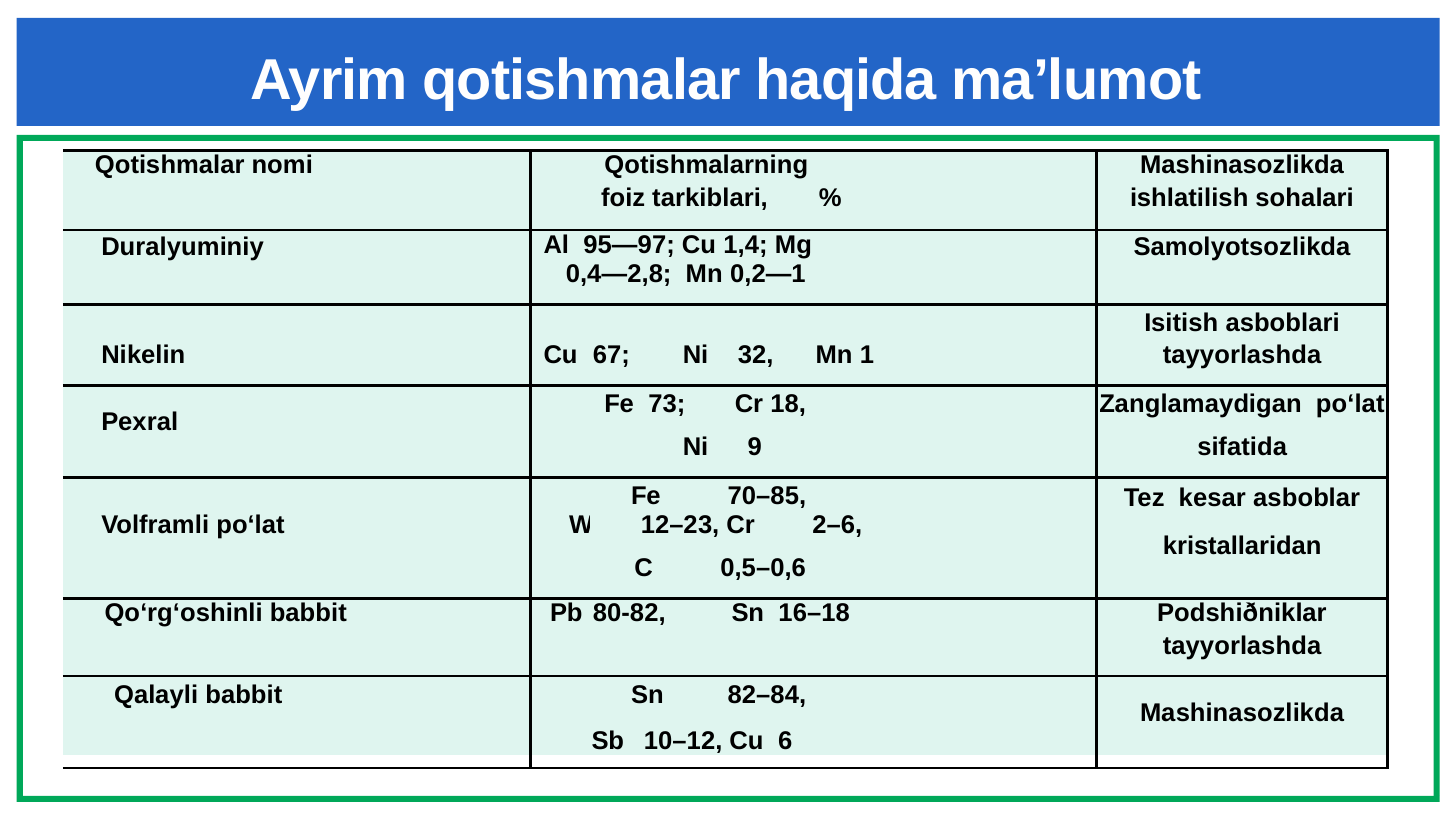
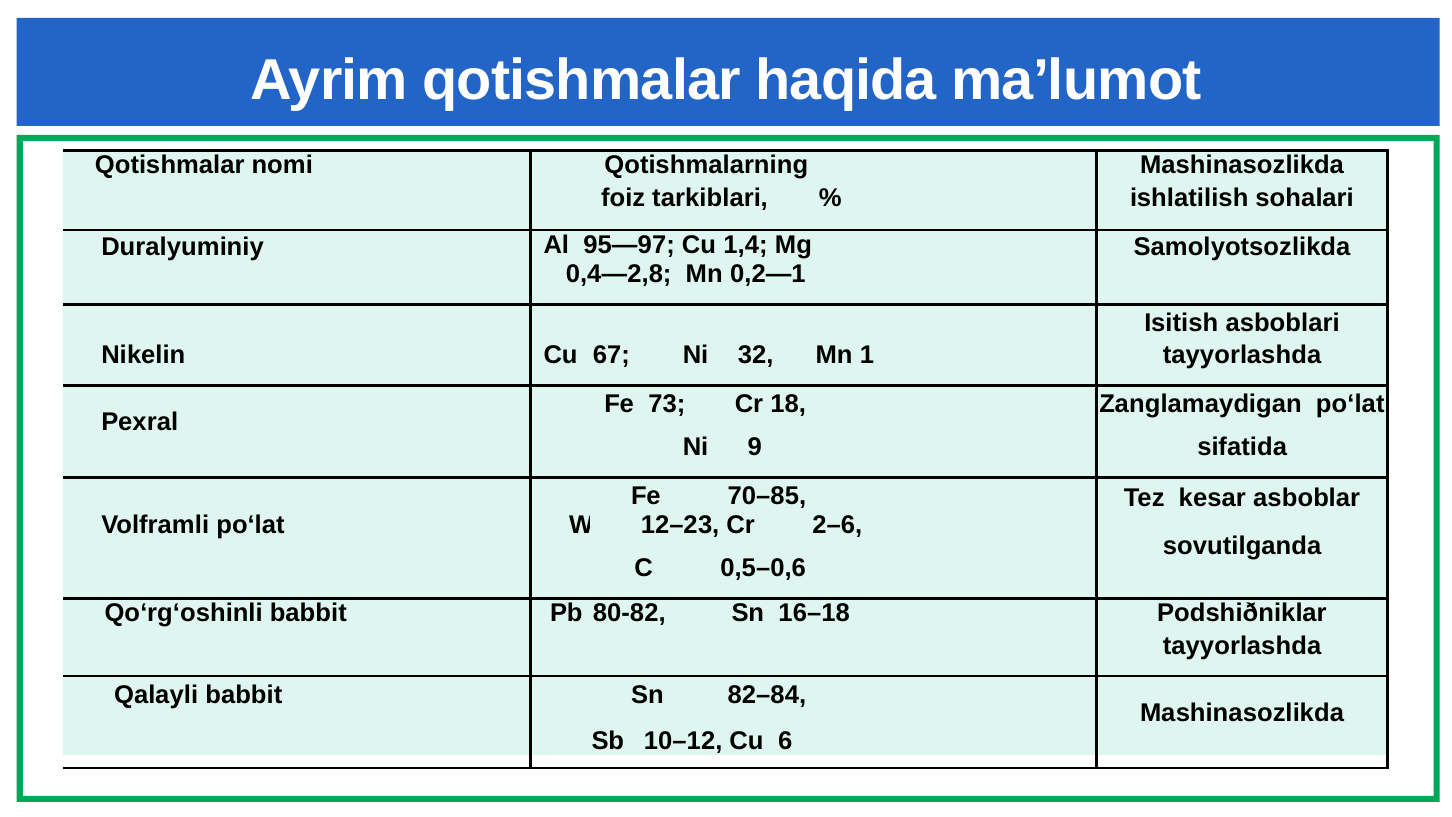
kristallaridan: kristallaridan -> sovutilganda (1242, 546)
